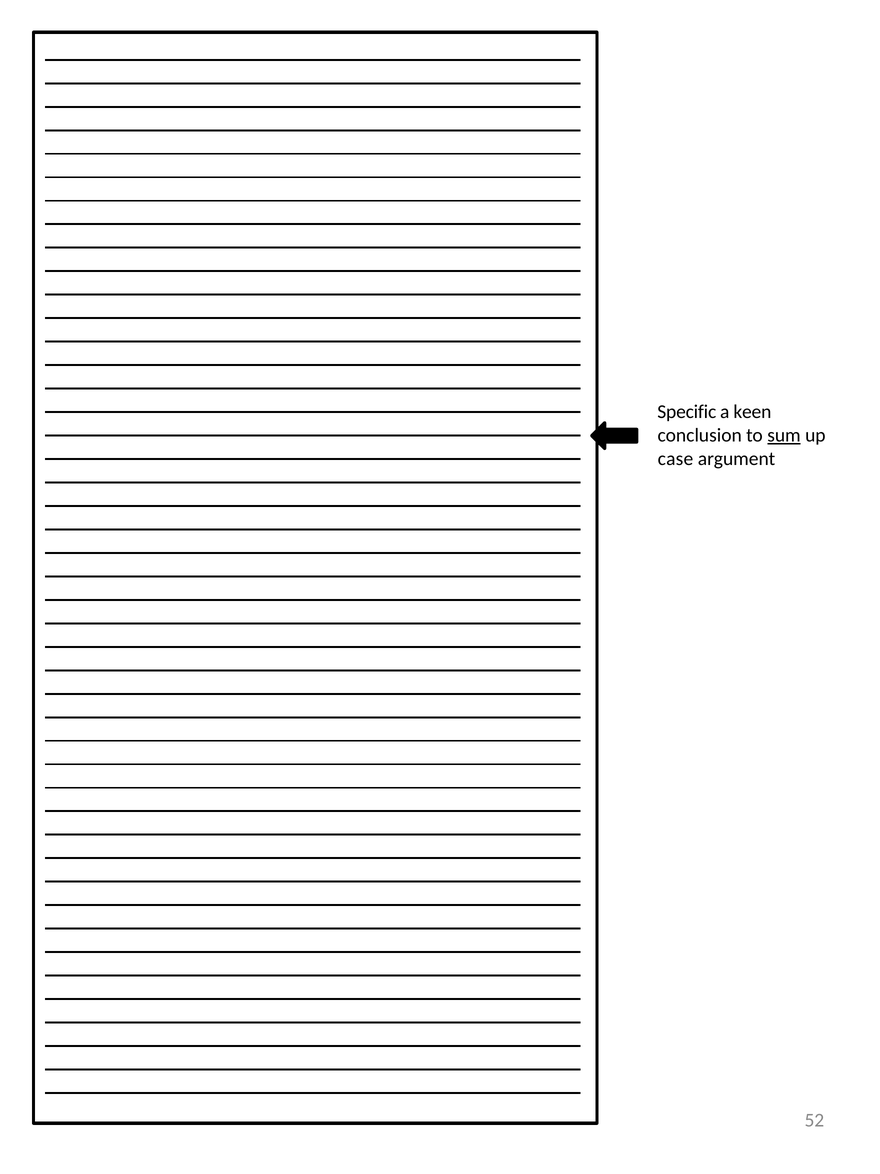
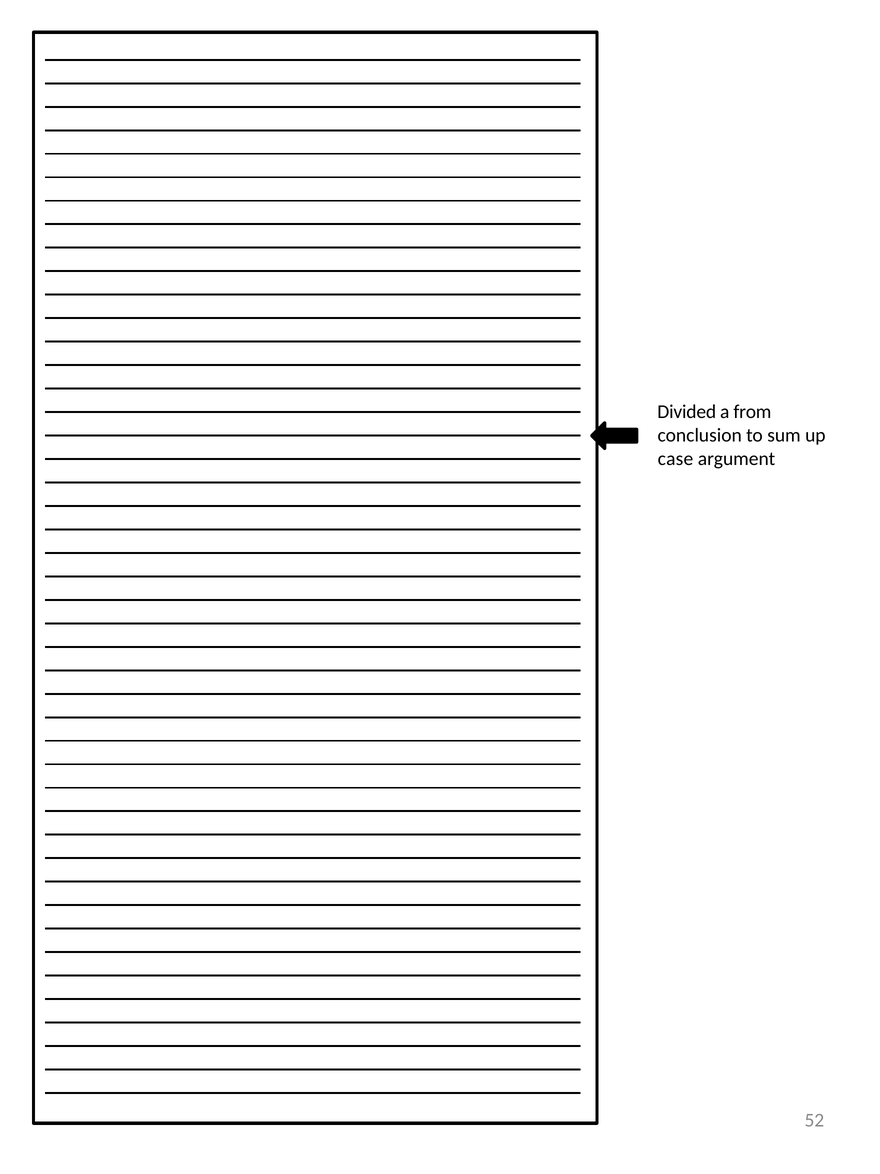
Specific: Specific -> Divided (687, 412)
keen: keen -> from (752, 412)
sum underline: present -> none (784, 435)
